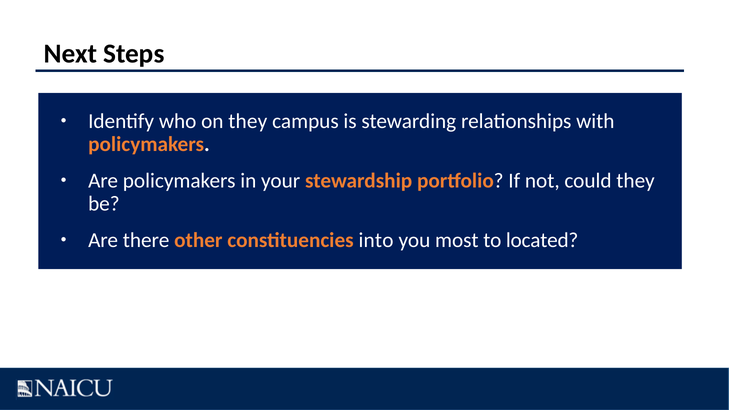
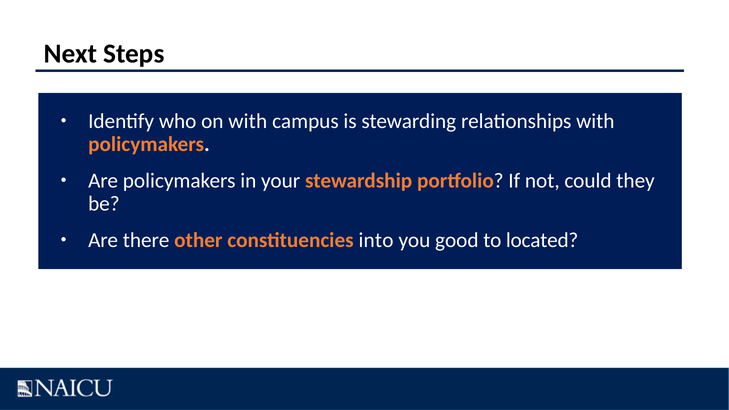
on they: they -> with (248, 121)
most: most -> good (457, 240)
